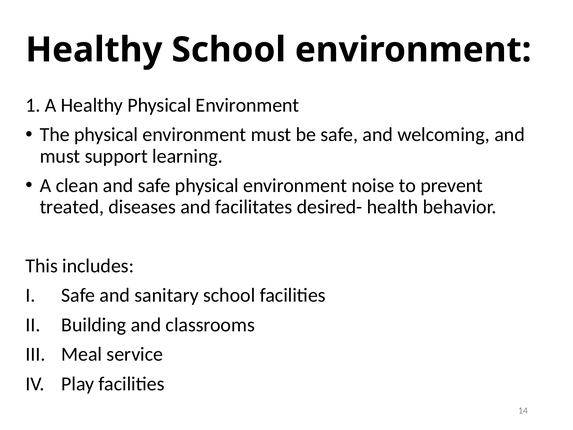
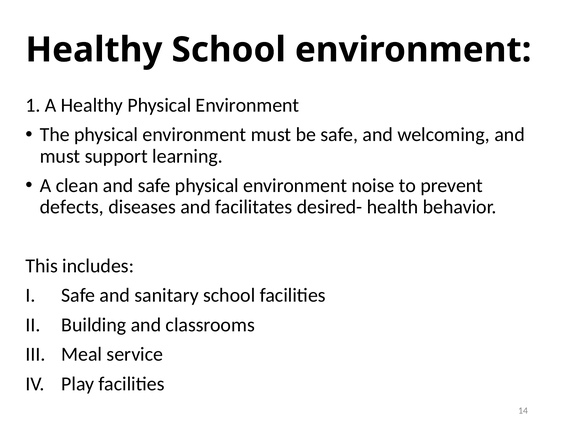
treated: treated -> defects (72, 207)
